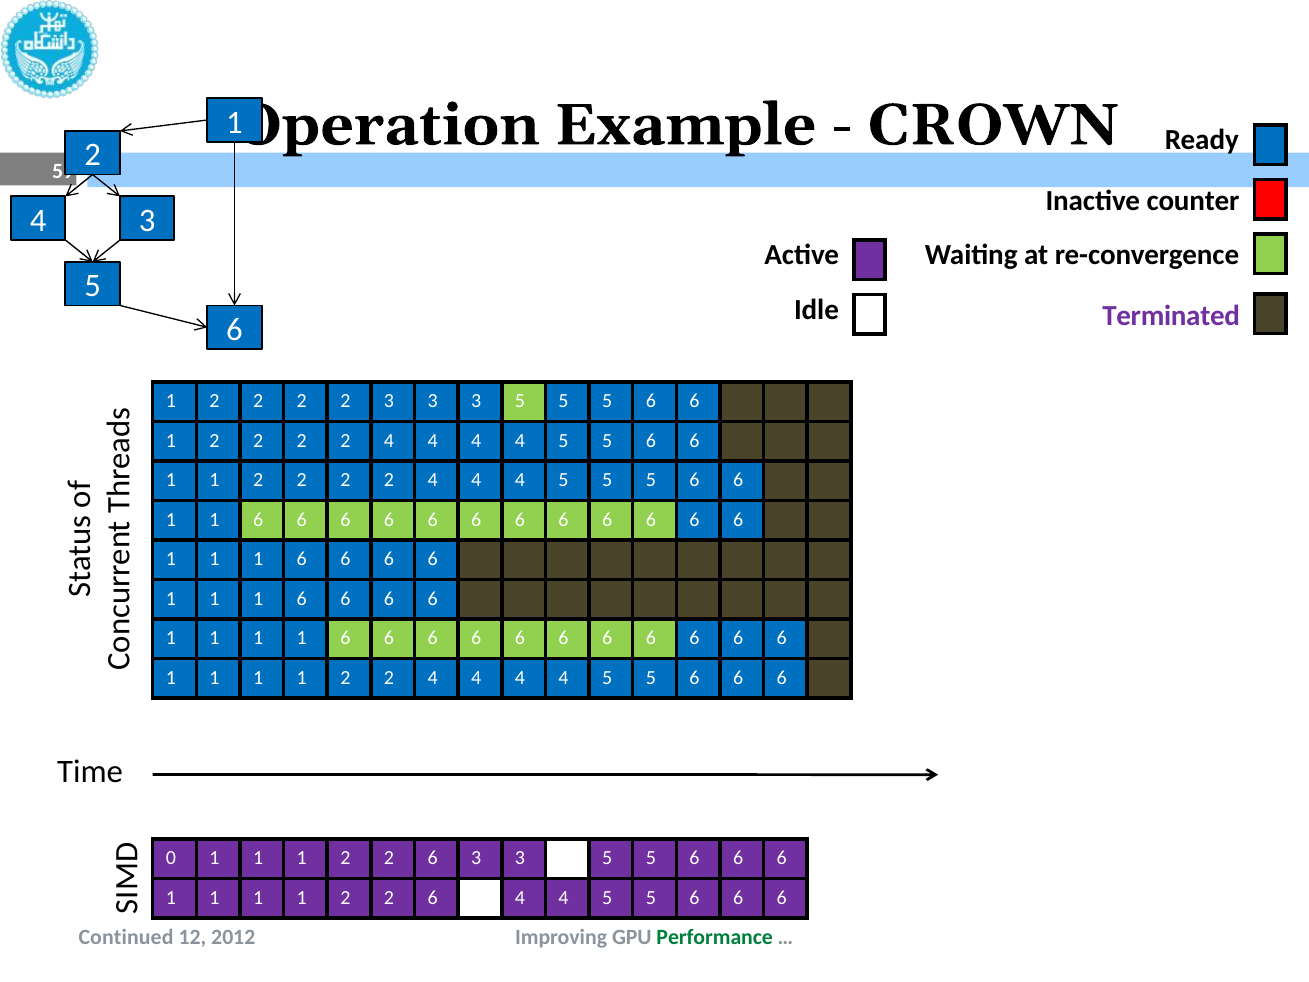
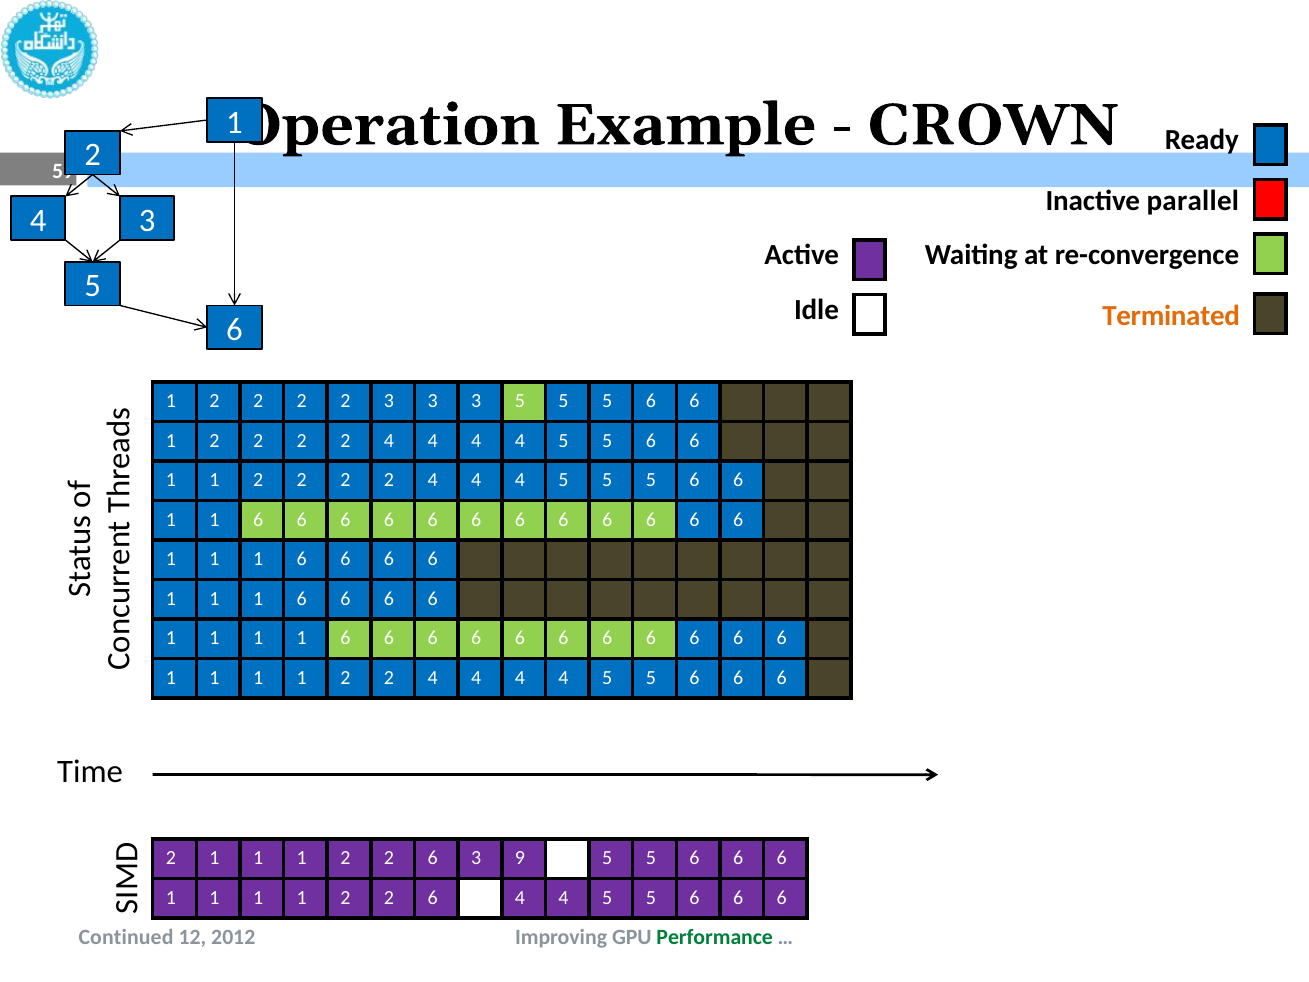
counter: counter -> parallel (1193, 200)
Terminated colour: purple -> orange (1171, 316)
0: 0 -> 2 (171, 858)
3 3: 3 -> 9 (520, 858)
